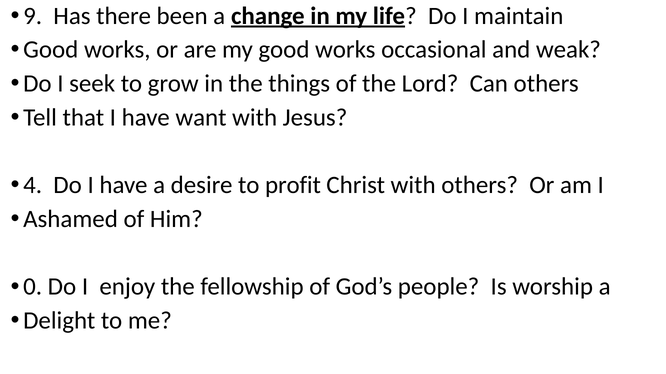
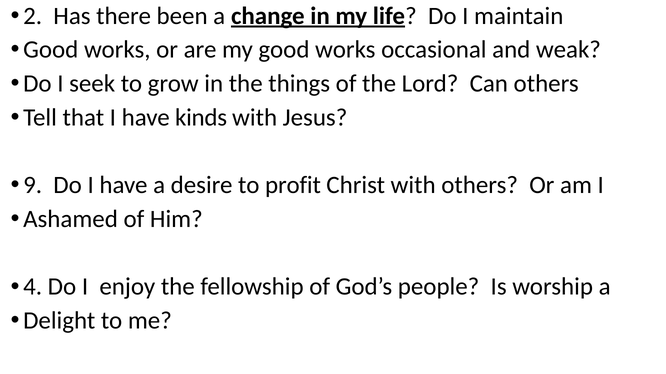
9: 9 -> 2 (33, 16)
want: want -> kinds (201, 118)
4: 4 -> 9 (33, 185)
0: 0 -> 4 (33, 287)
